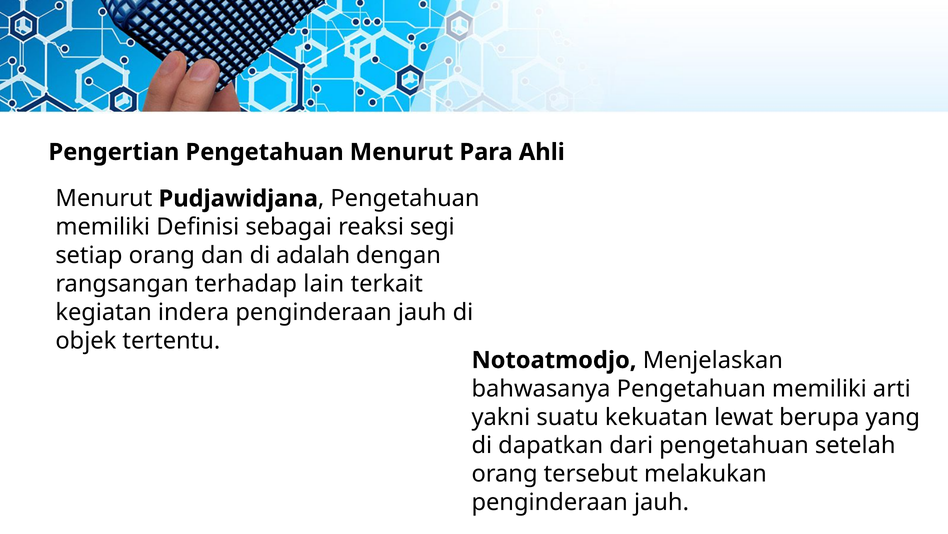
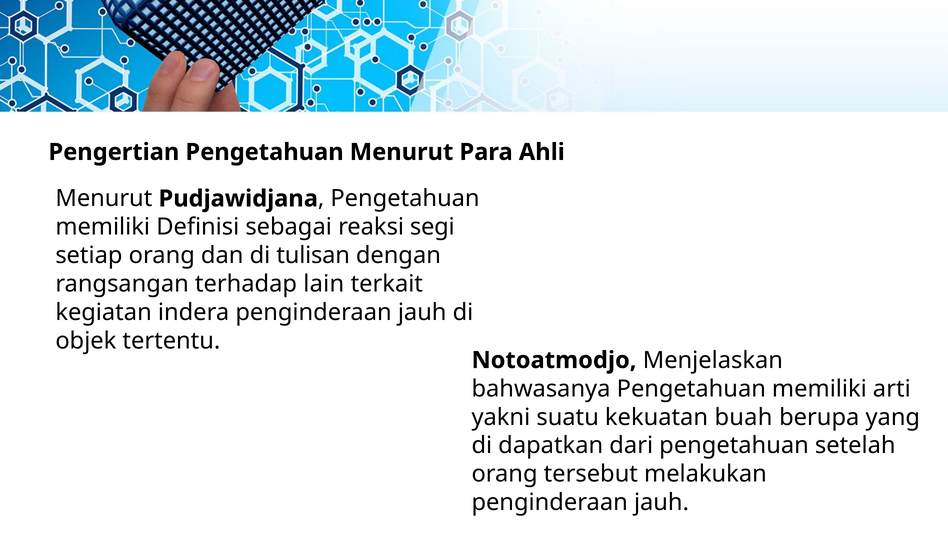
adalah: adalah -> tulisan (313, 255)
lewat: lewat -> buah (743, 417)
